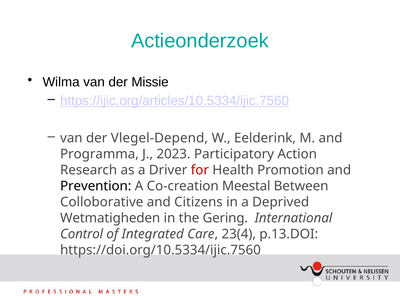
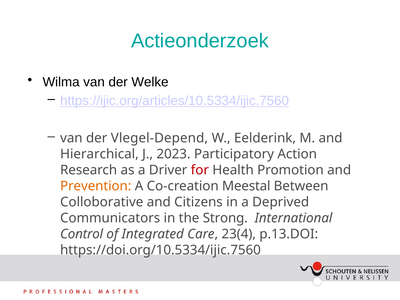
Missie: Missie -> Welke (150, 82)
Programma: Programma -> Hierarchical (99, 154)
Prevention colour: black -> orange (96, 186)
Wetmatigheden: Wetmatigheden -> Communicators (110, 218)
Gering: Gering -> Strong (225, 218)
